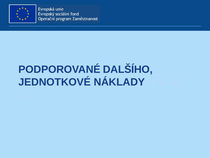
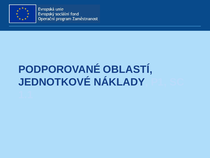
DALŠÍHO: DALŠÍHO -> OBLASTÍ (128, 69)
